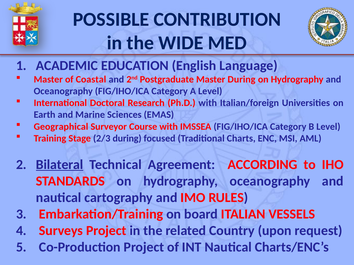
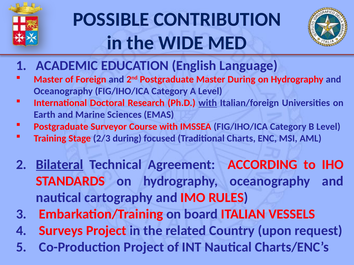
Coastal: Coastal -> Foreign (91, 80)
with underline: none -> present (208, 103)
Geographical: Geographical -> Postgraduate (61, 127)
